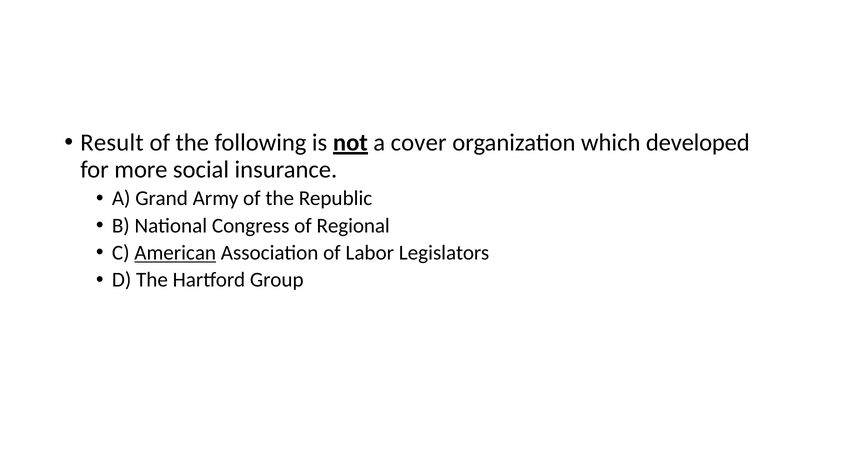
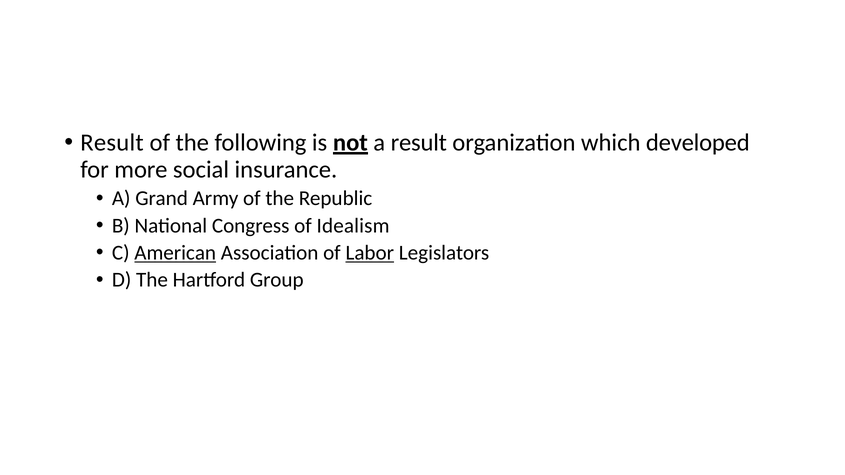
a cover: cover -> result (419, 143)
Regional: Regional -> Idealism (353, 226)
Labor underline: none -> present (370, 253)
